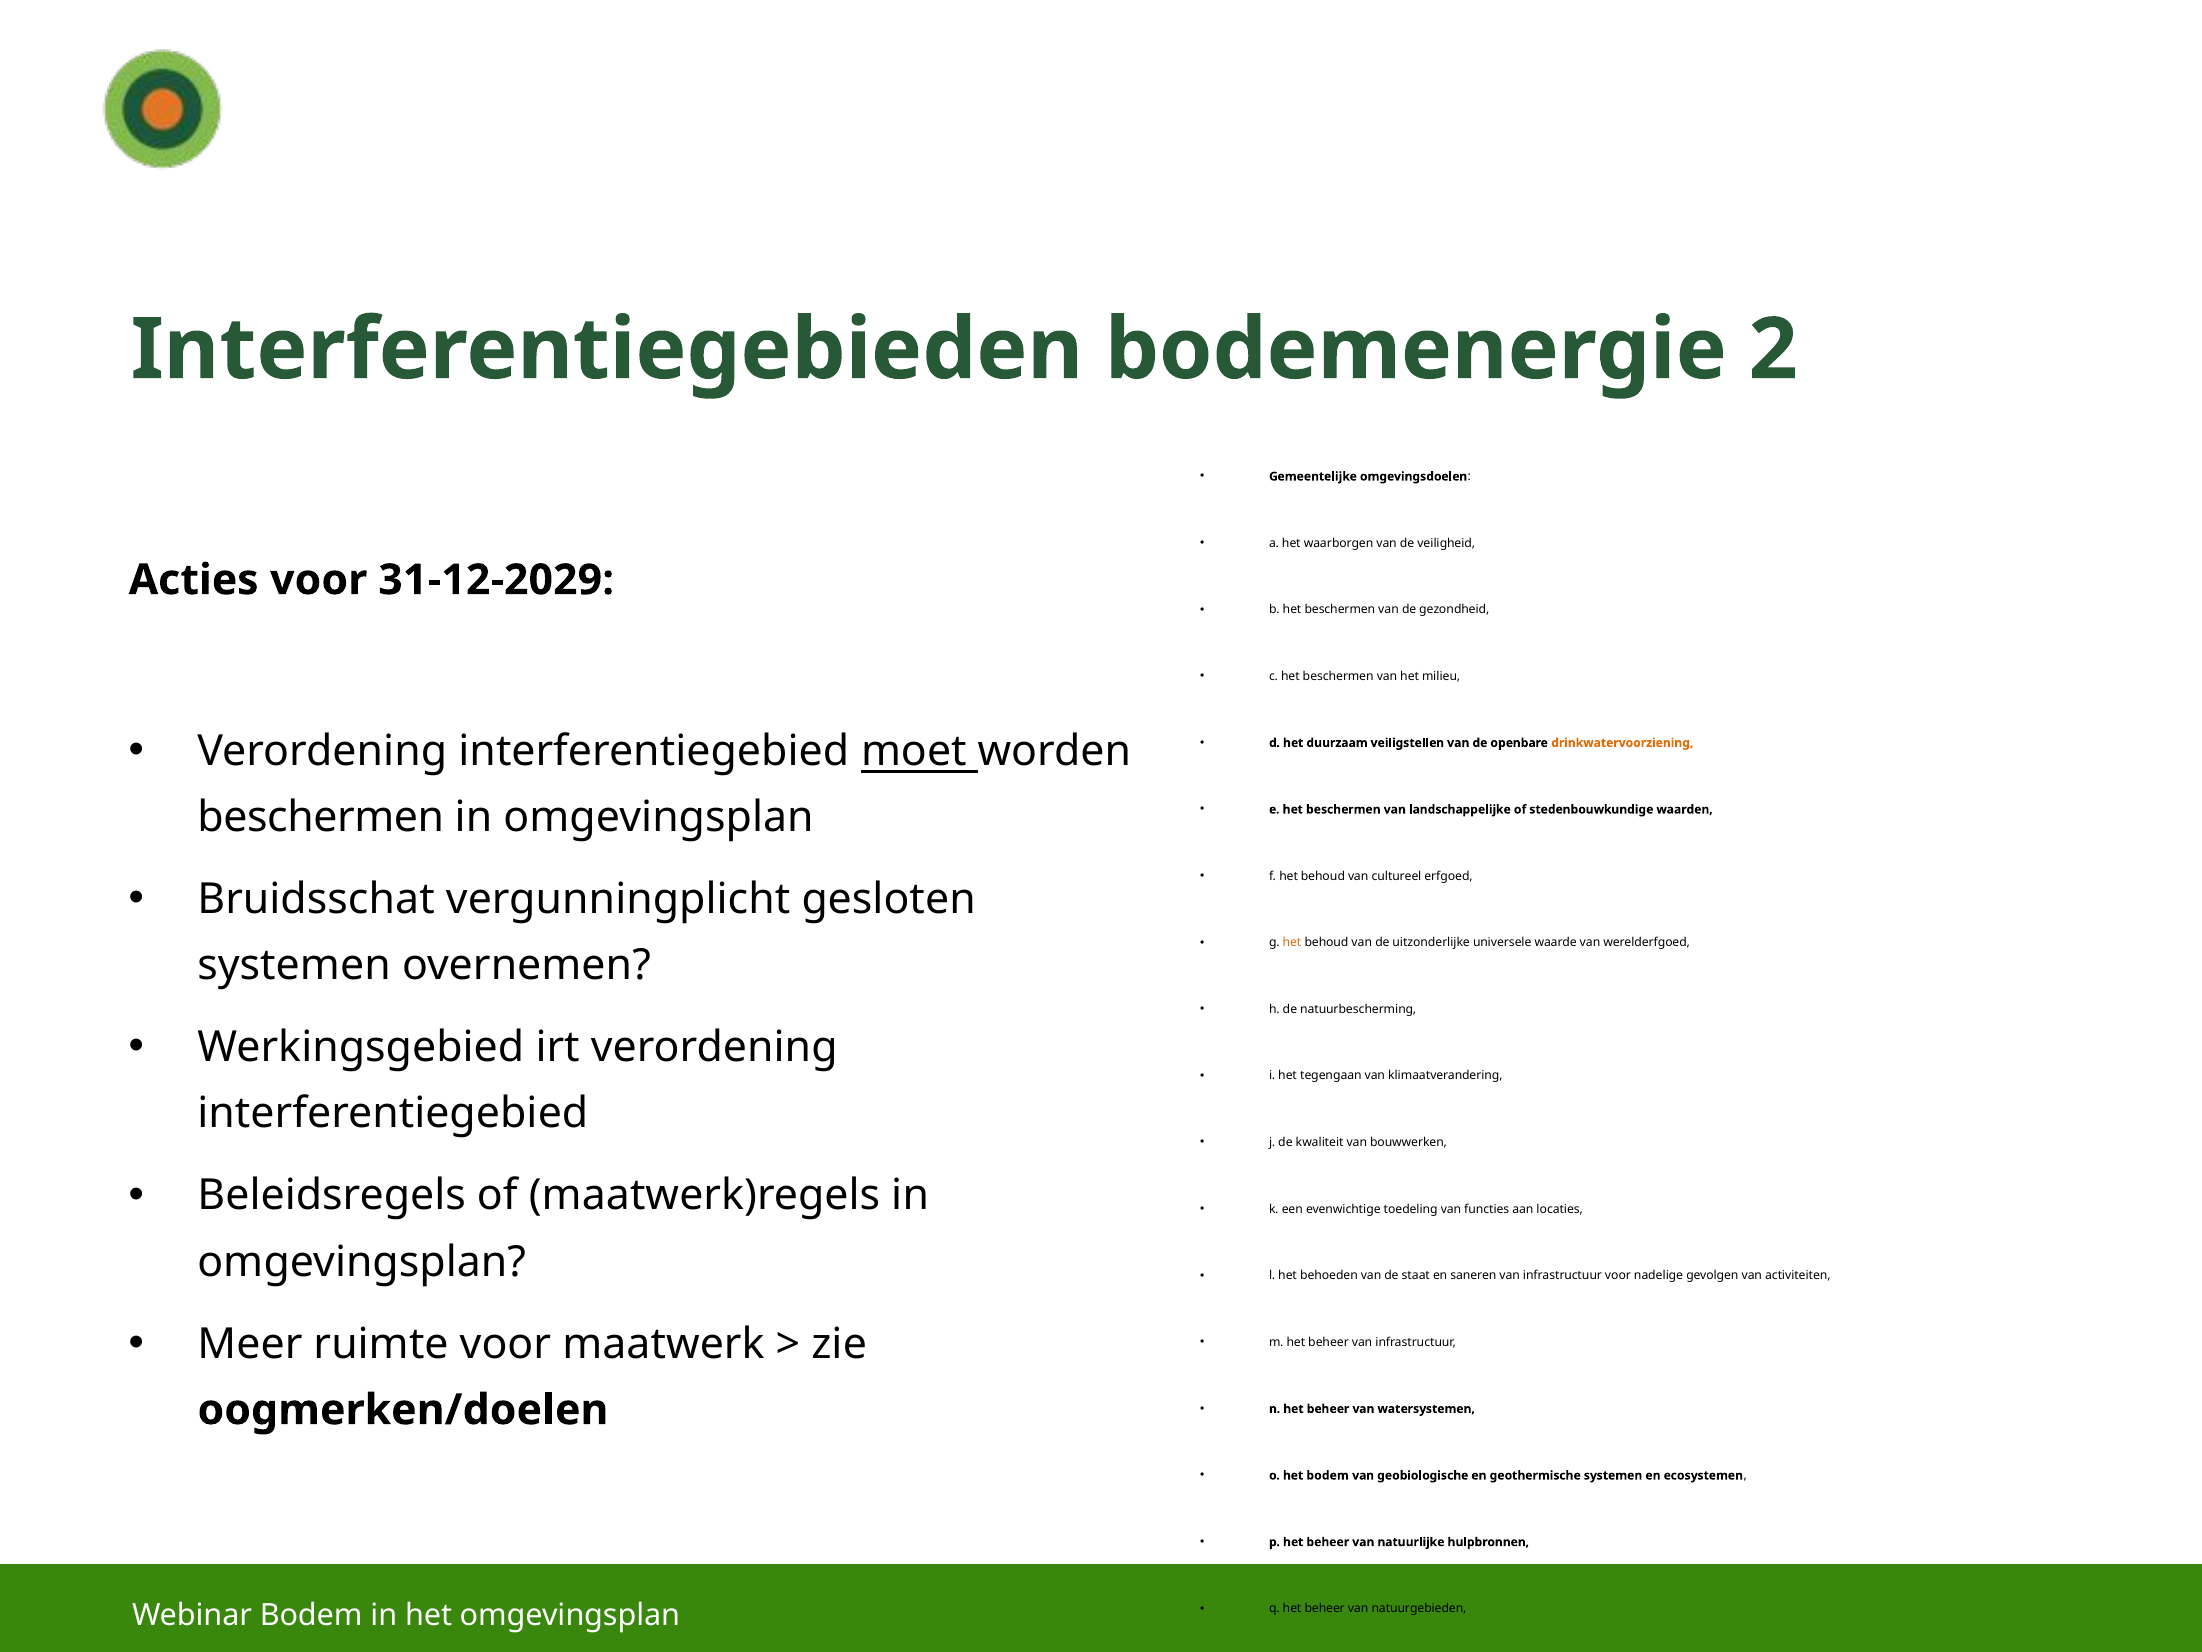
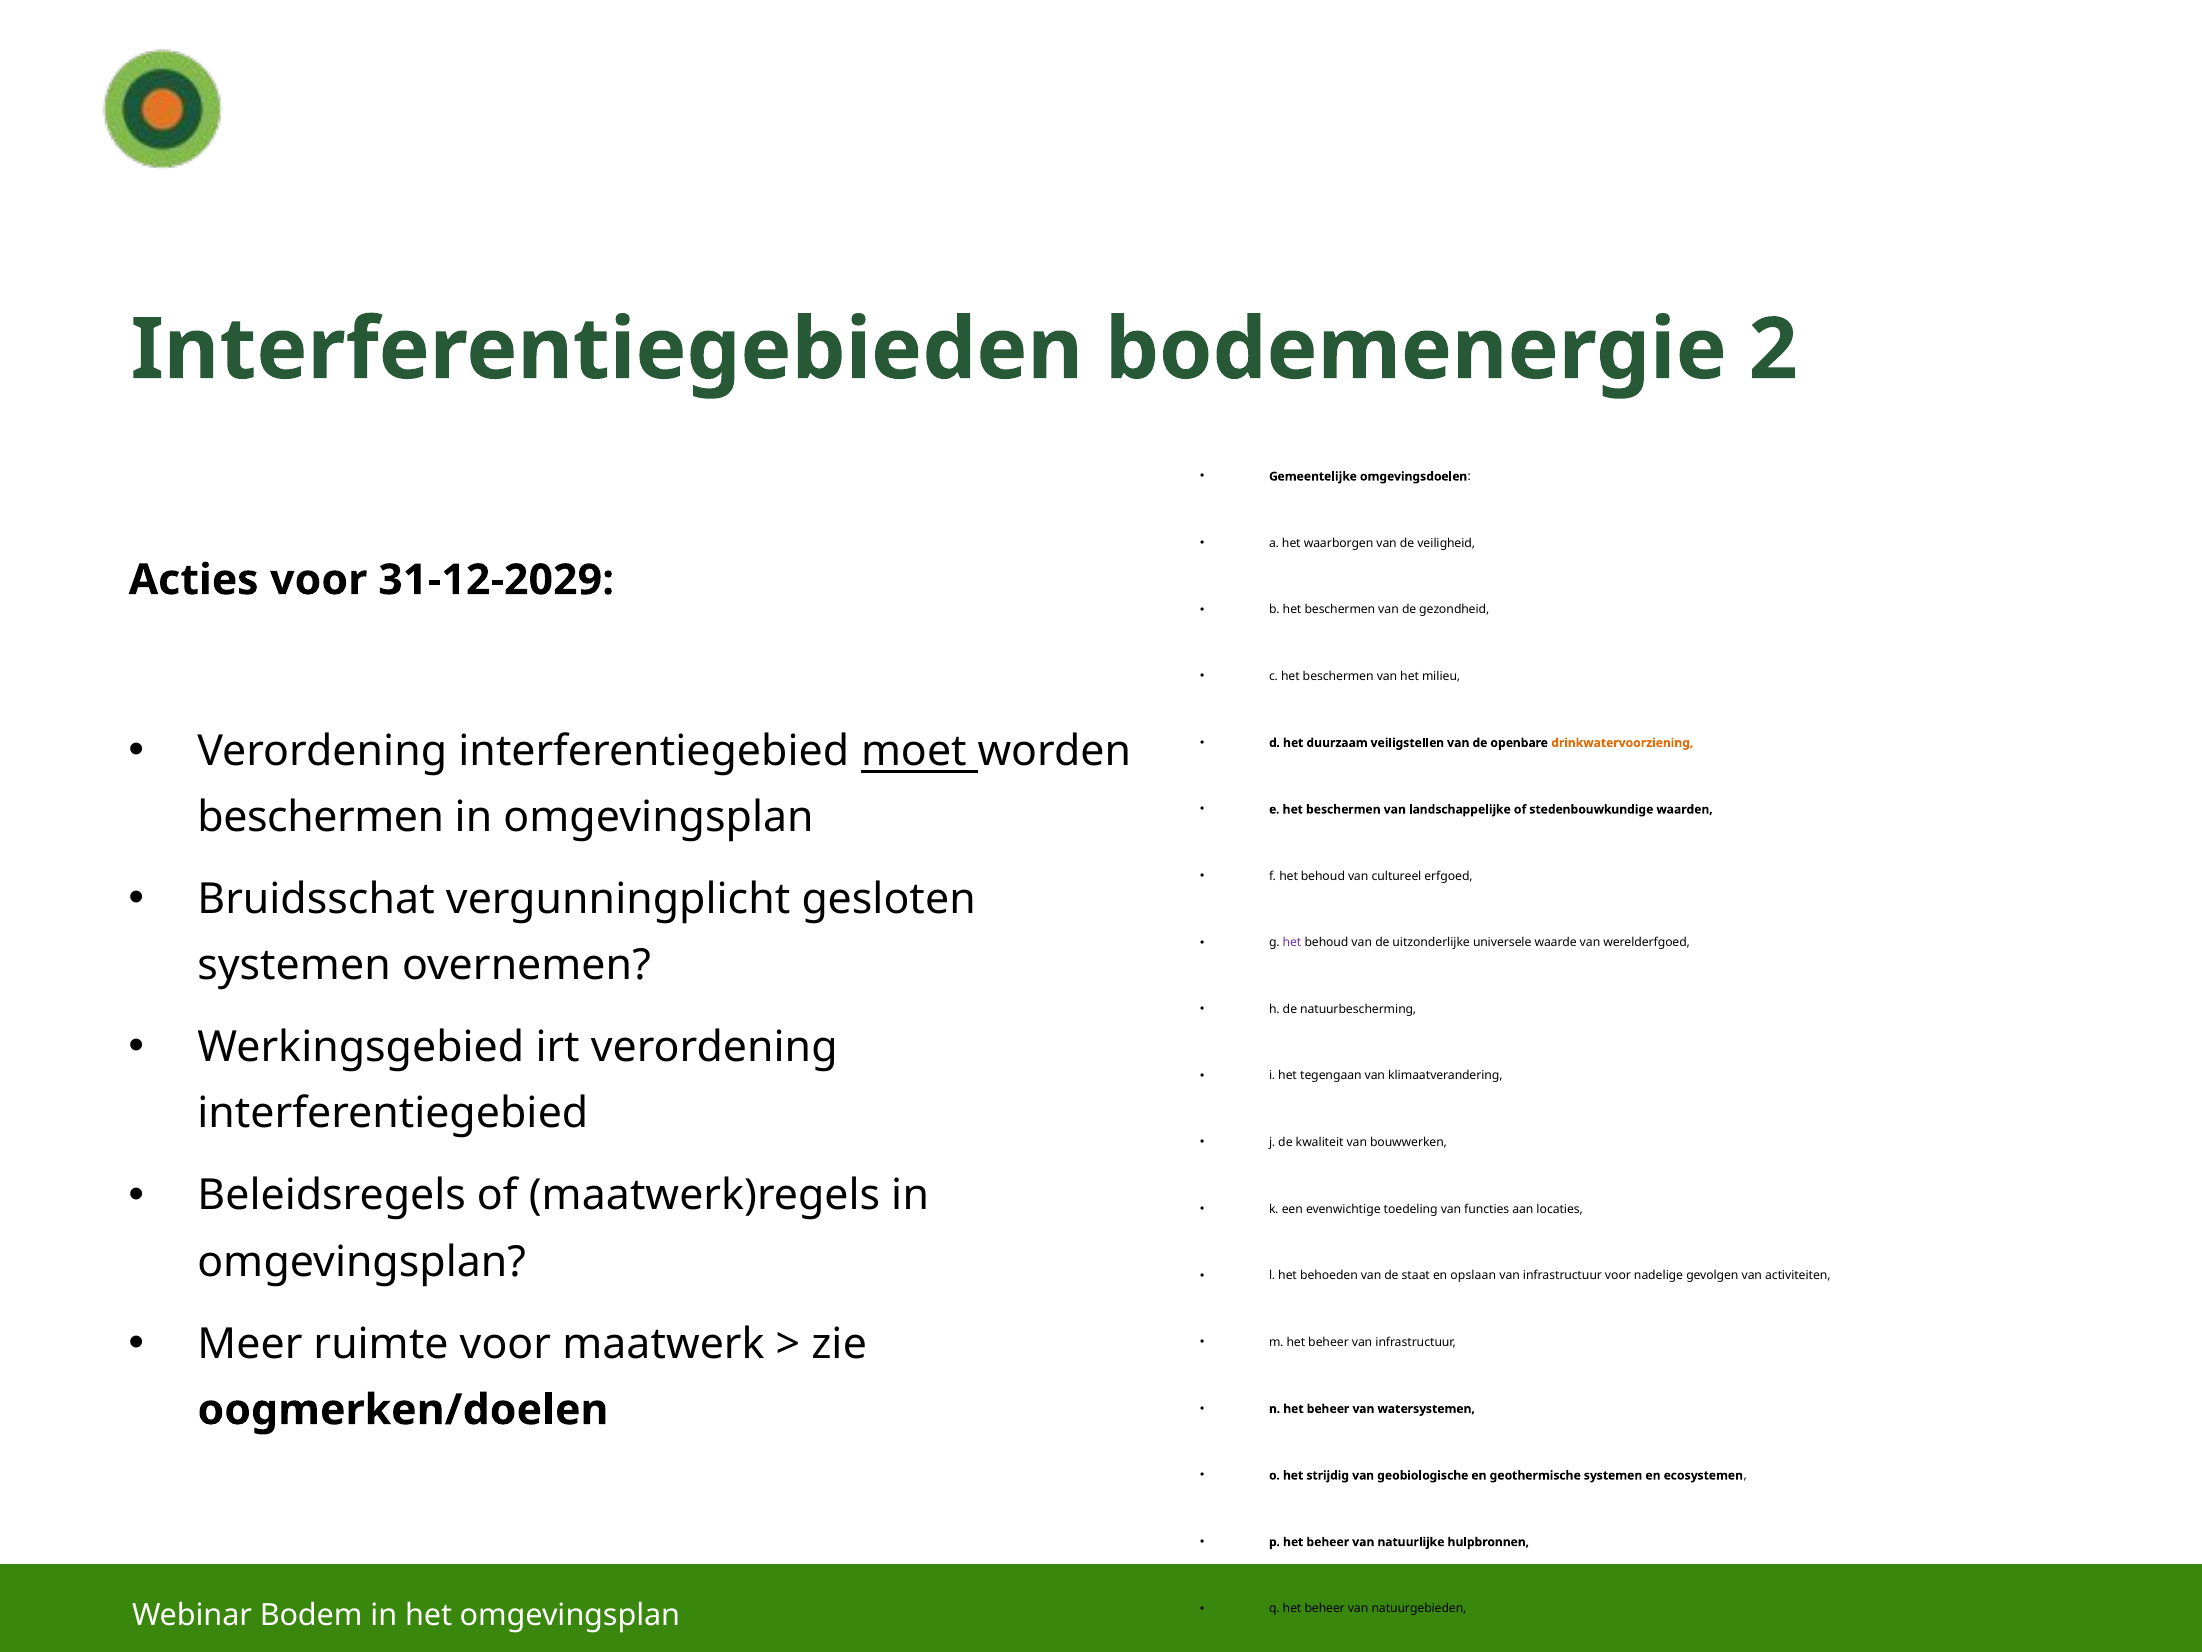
het colour: orange -> purple (1292, 942)
saneren: saneren -> opslaan (1473, 1275)
het bodem: bodem -> strijdig (1328, 1475)
